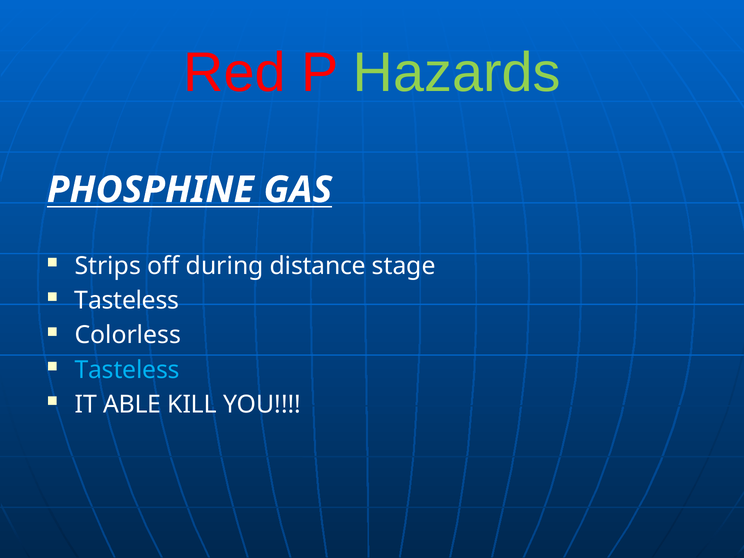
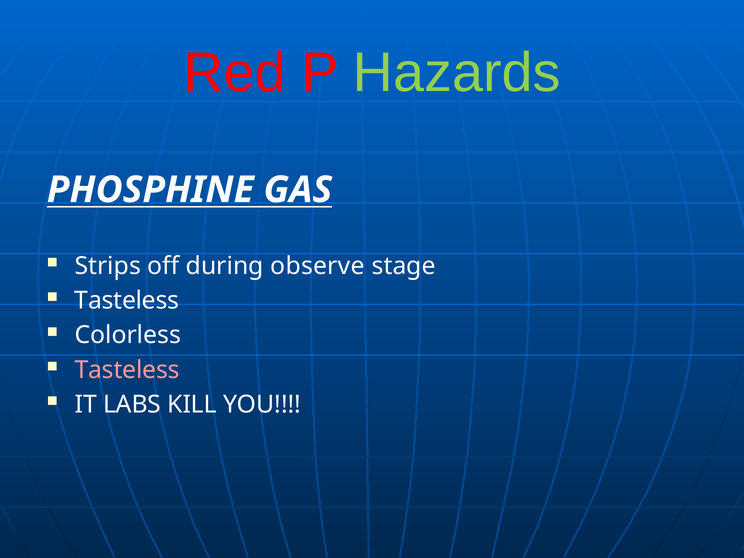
distance: distance -> observe (318, 266)
Tasteless colour: light blue -> pink (127, 370)
ABLE: ABLE -> LABS (132, 405)
